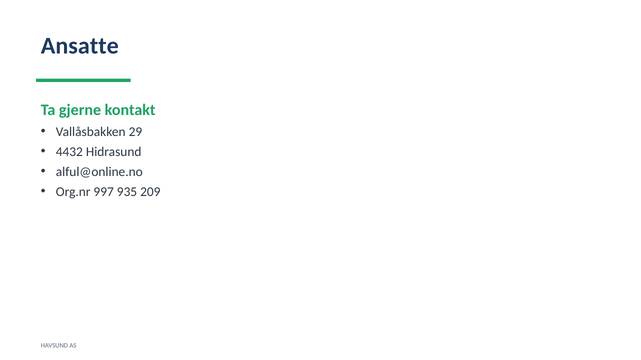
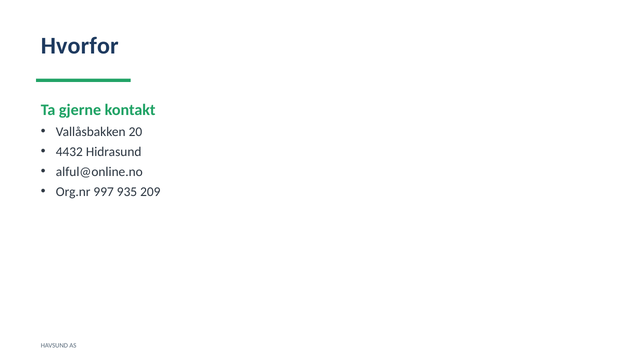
Ansatte: Ansatte -> Hvorfor (80, 46)
29: 29 -> 20 (135, 132)
